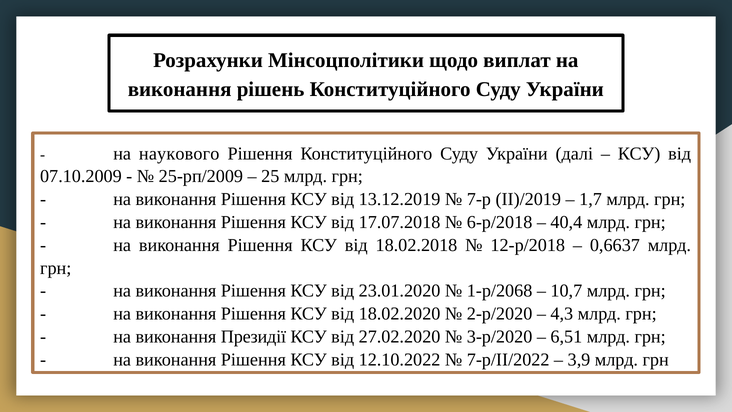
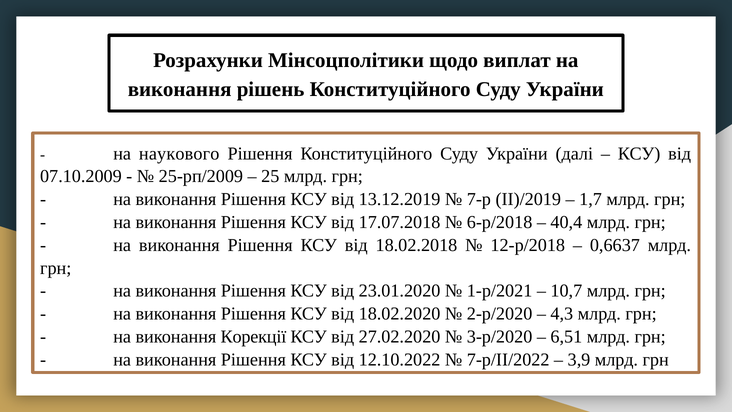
1-р/2068: 1-р/2068 -> 1-р/2021 (500, 291)
Президії: Президії -> Корекції (253, 337)
